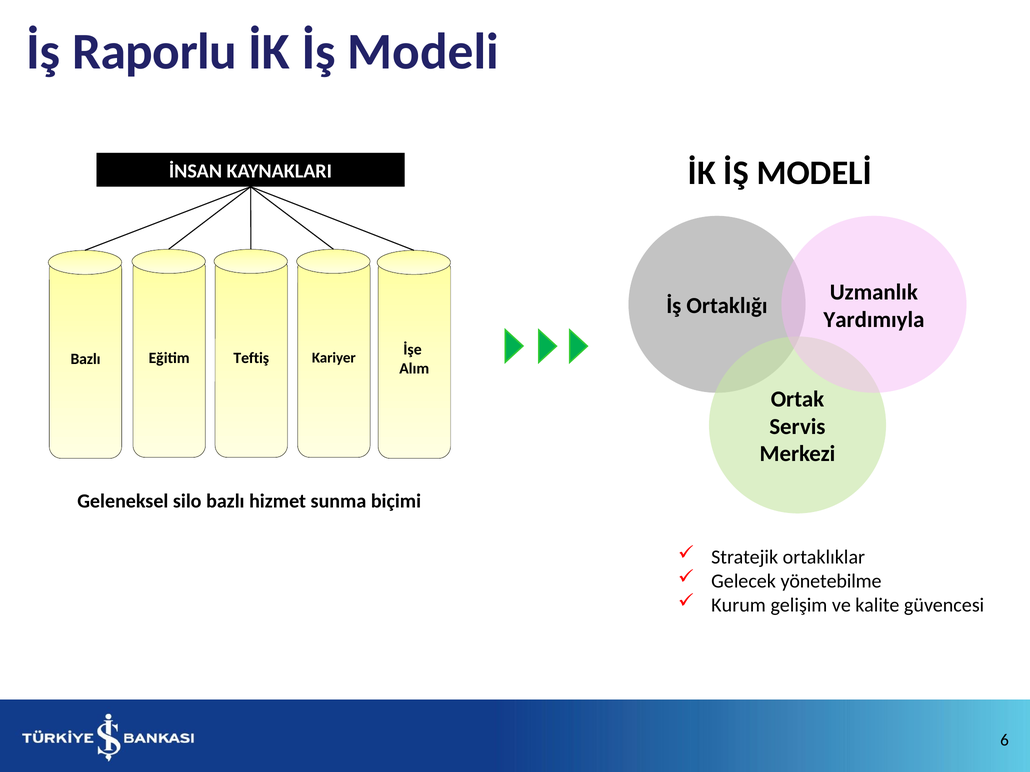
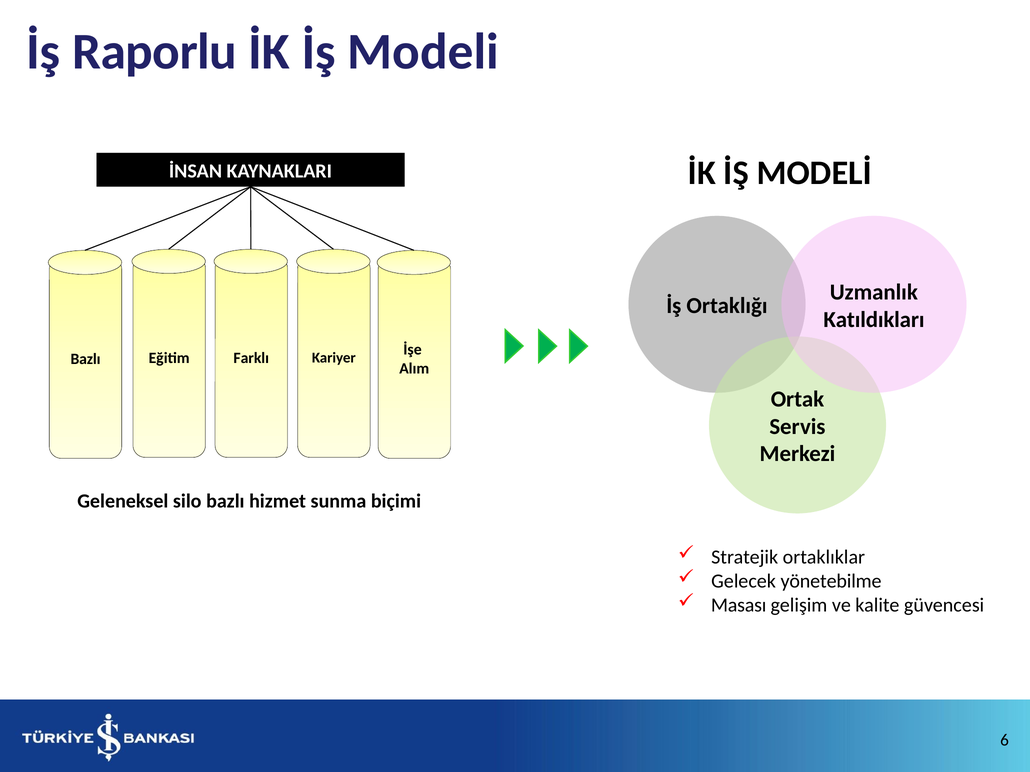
Yardımıyla: Yardımıyla -> Katıldıkları (874, 320)
Teftiş: Teftiş -> Farklı (251, 358)
Kurum: Kurum -> Masası (739, 606)
